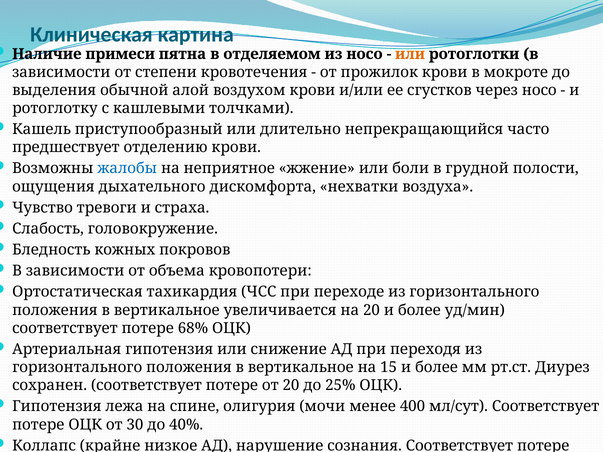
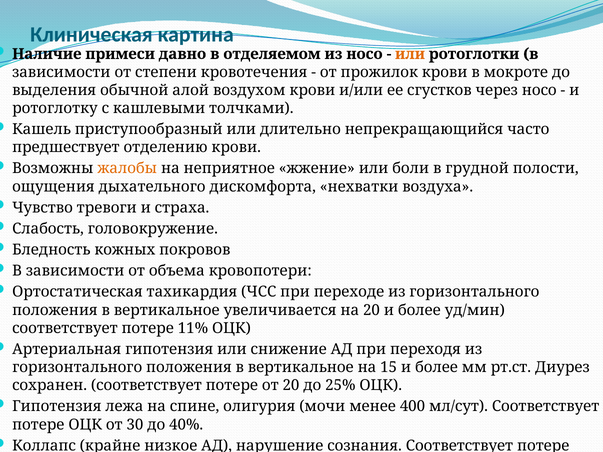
пятна: пятна -> давно (182, 54)
жалобы colour: blue -> orange (127, 169)
68%: 68% -> 11% (193, 328)
